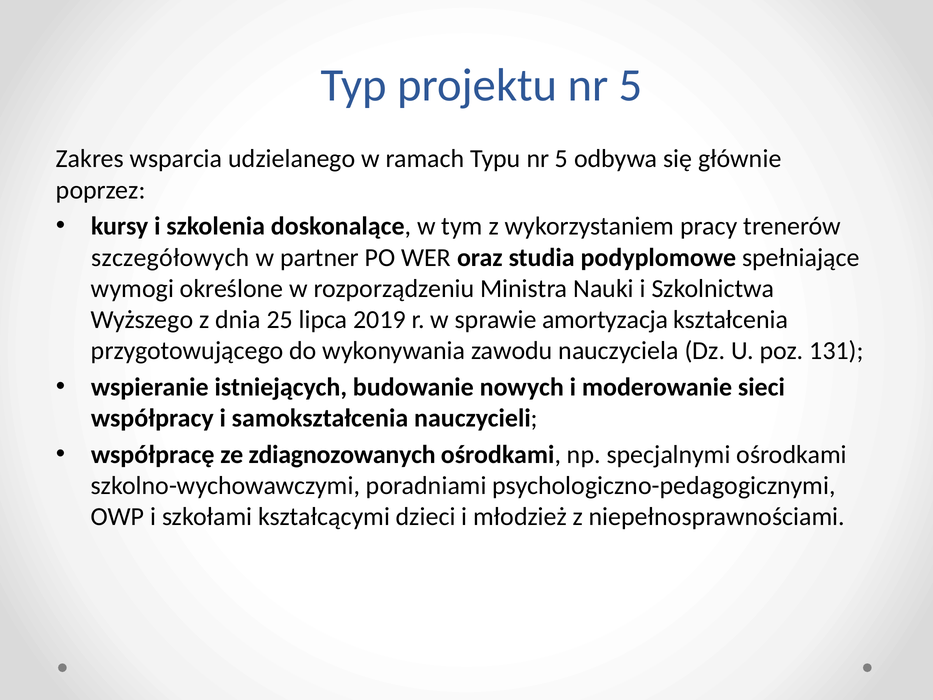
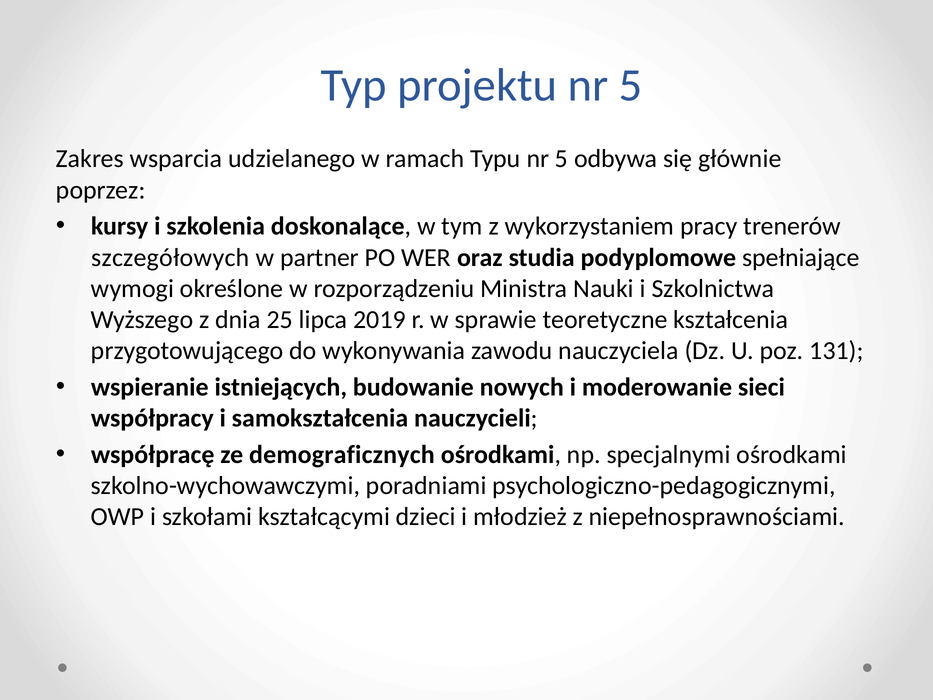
amortyzacja: amortyzacja -> teoretyczne (605, 320)
zdiagnozowanych: zdiagnozowanych -> demograficznych (342, 454)
